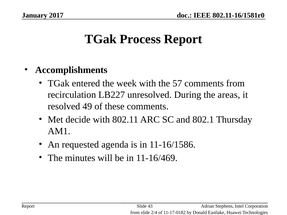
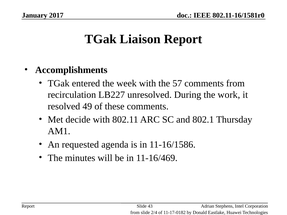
Process: Process -> Liaison (140, 39)
areas: areas -> work (229, 95)
